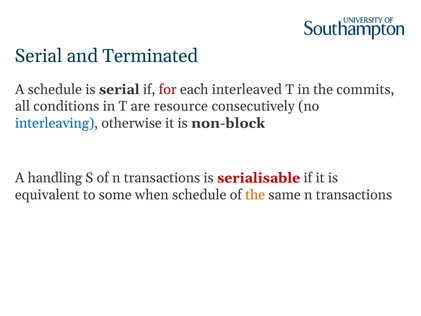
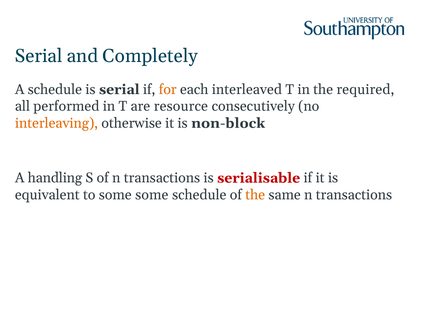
Terminated: Terminated -> Completely (150, 56)
for colour: red -> orange (168, 89)
commits: commits -> required (365, 89)
conditions: conditions -> performed (66, 106)
interleaving colour: blue -> orange (56, 123)
some when: when -> some (152, 195)
